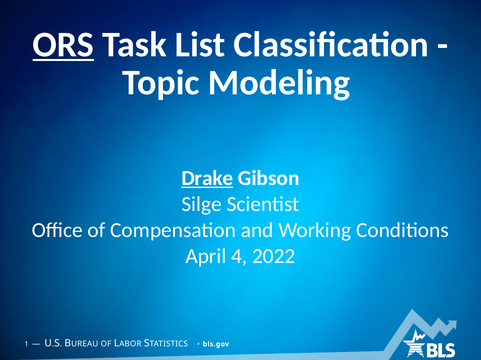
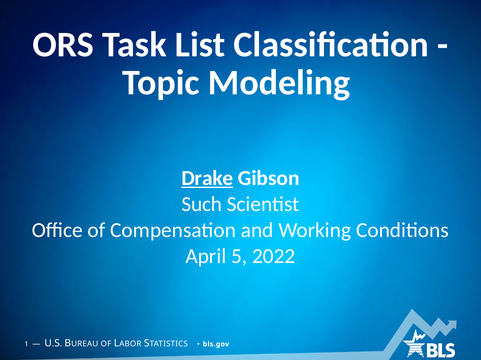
ORS underline: present -> none (63, 45)
Silge: Silge -> Such (202, 205)
4: 4 -> 5 (239, 257)
